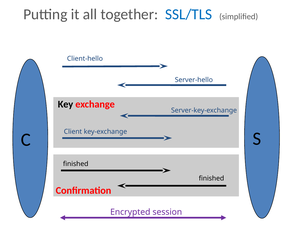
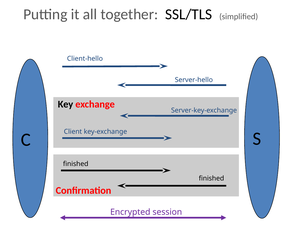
SSL/TLS colour: blue -> black (189, 14)
